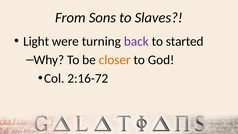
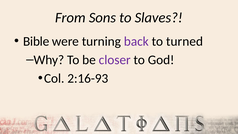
Light: Light -> Bible (36, 41)
started: started -> turned (185, 41)
closer colour: orange -> purple (115, 60)
2:16-72: 2:16-72 -> 2:16-93 (88, 78)
